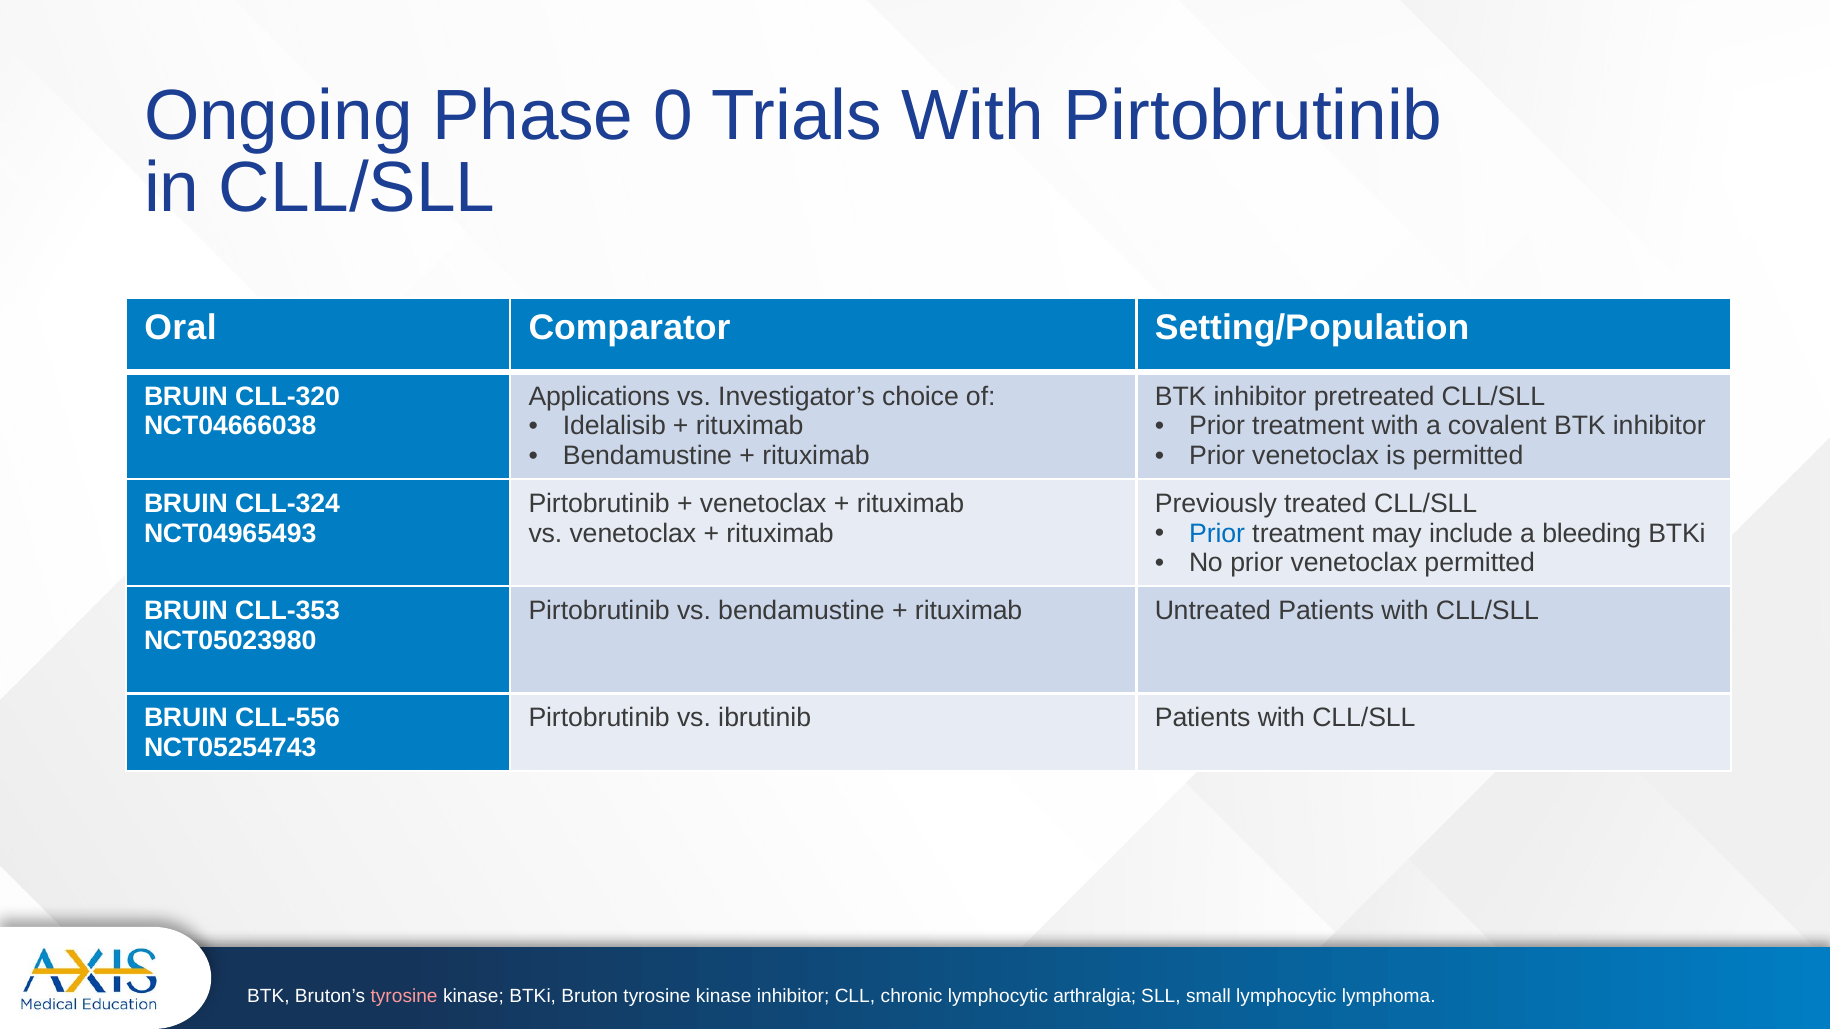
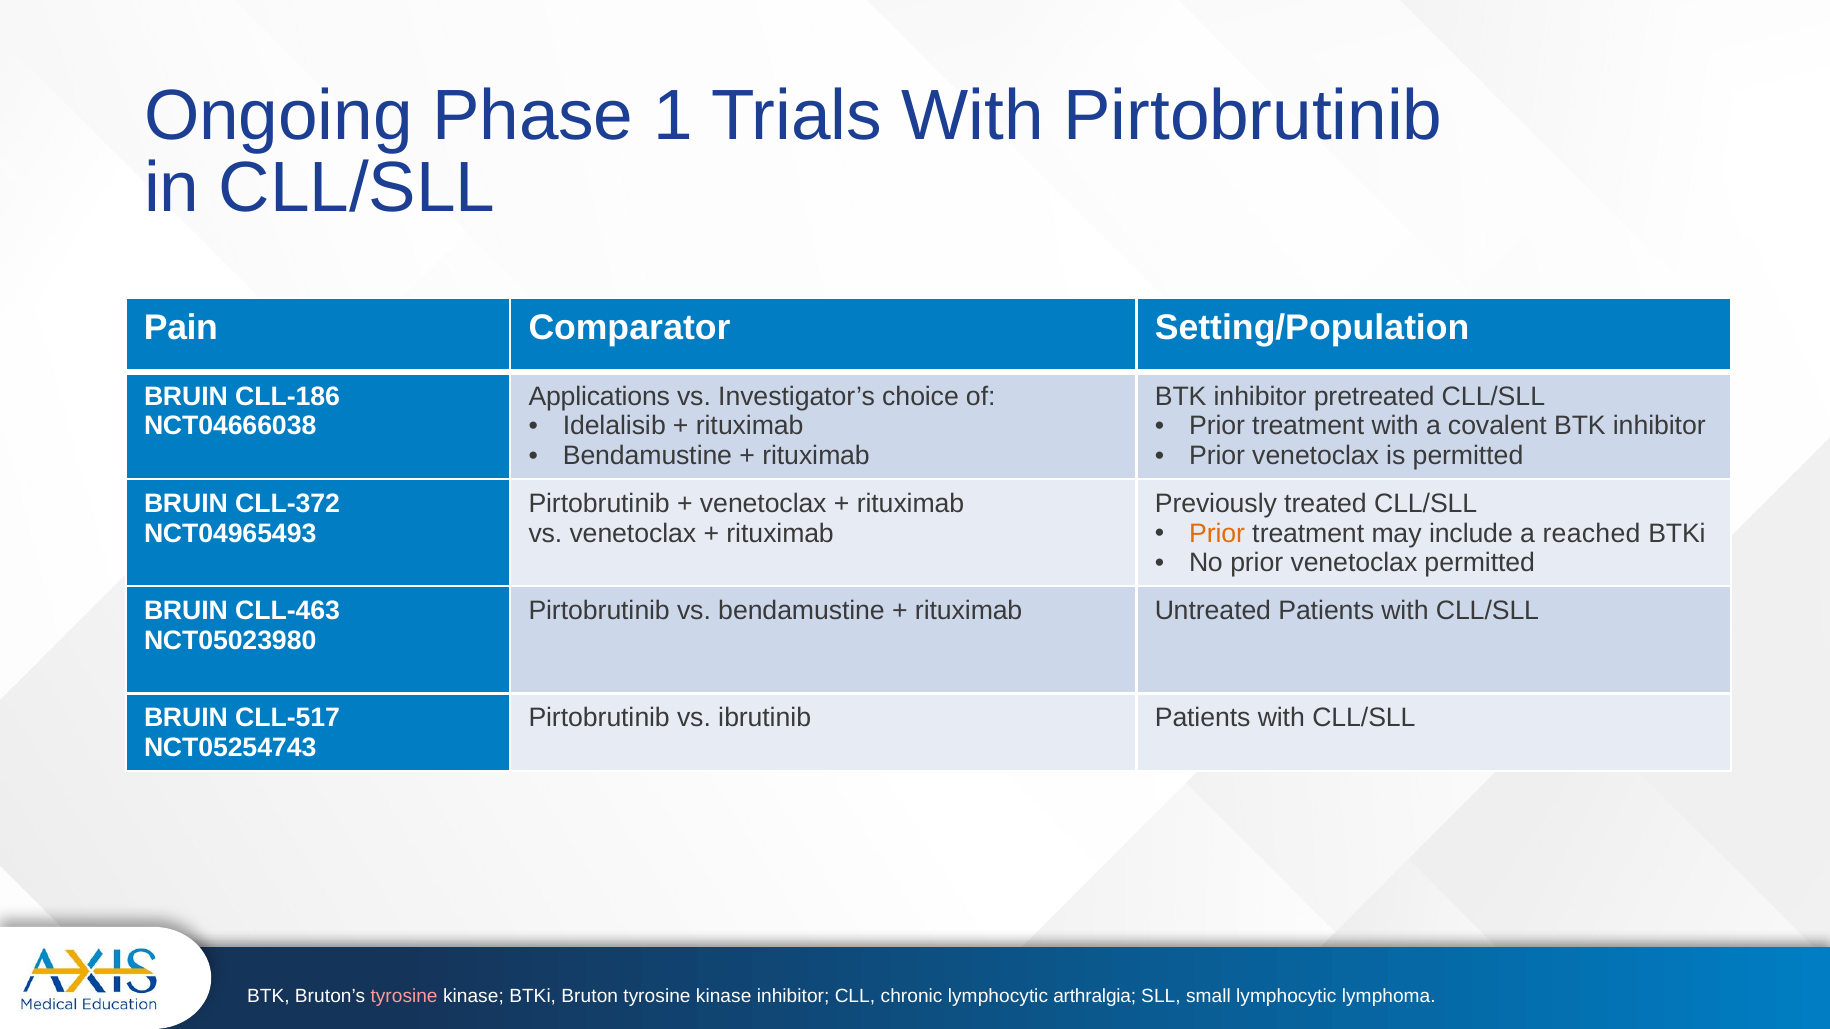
0: 0 -> 1 (673, 116)
Oral: Oral -> Pain (181, 328)
CLL-320: CLL-320 -> CLL-186 (288, 397)
CLL-324: CLL-324 -> CLL-372 (288, 504)
Prior colour: blue -> orange (1217, 533)
bleeding: bleeding -> reached (1592, 533)
CLL-353: CLL-353 -> CLL-463 (288, 611)
CLL-556: CLL-556 -> CLL-517 (288, 718)
